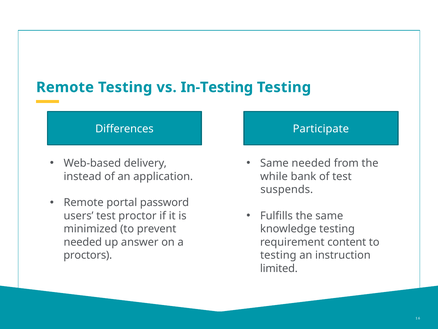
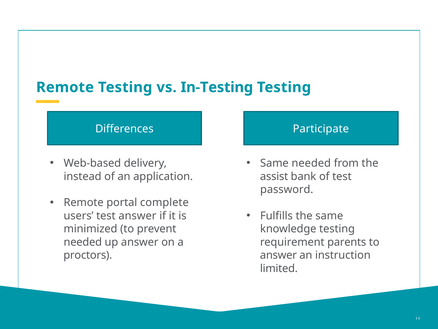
while: while -> assist (274, 176)
suspends: suspends -> password (287, 189)
password: password -> complete (164, 202)
test proctor: proctor -> answer (137, 216)
content: content -> parents (347, 242)
testing: testing -> answer (278, 255)
